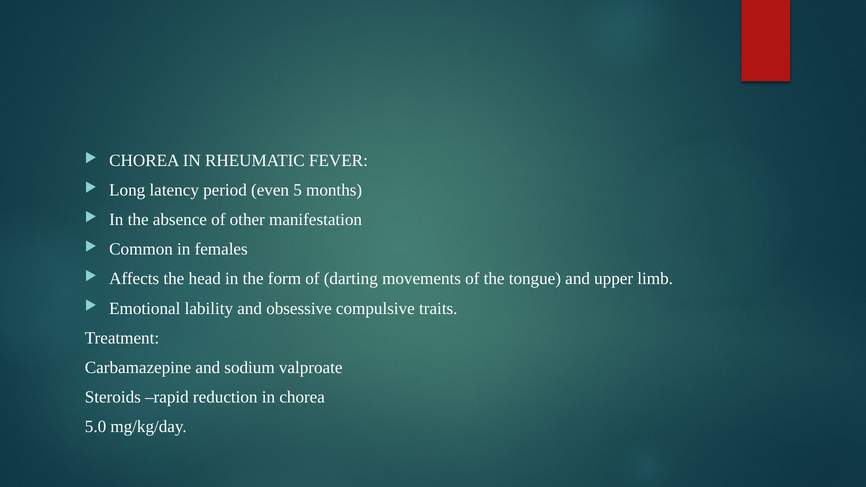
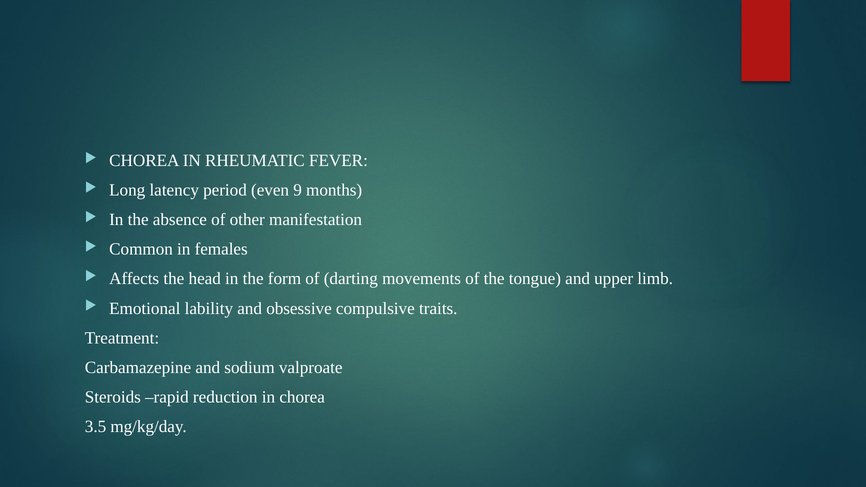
5: 5 -> 9 (298, 190)
5.0: 5.0 -> 3.5 (96, 427)
